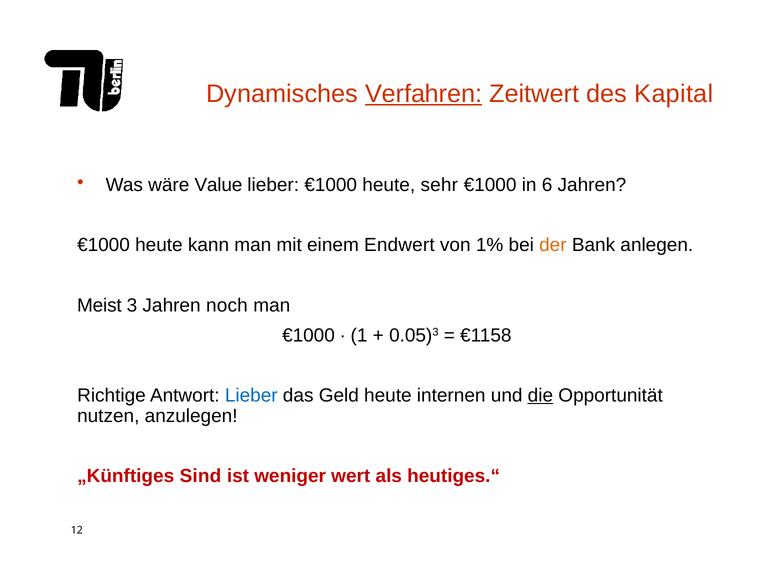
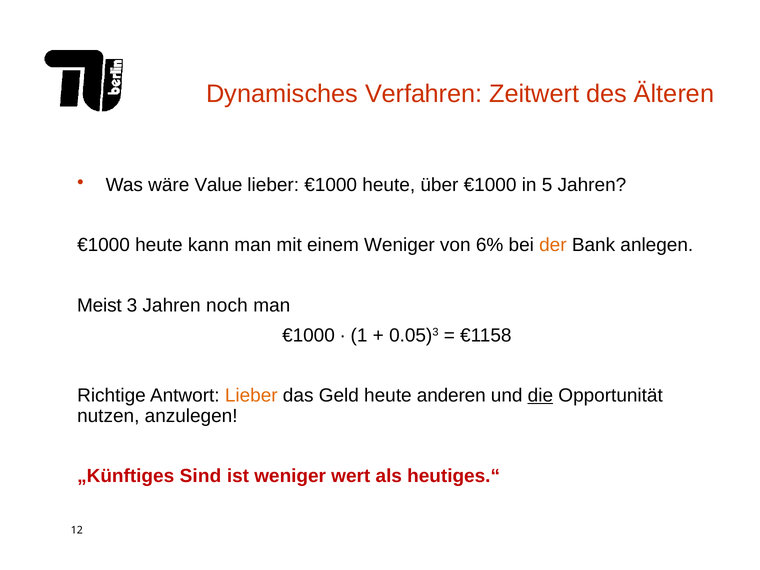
Verfahren underline: present -> none (424, 94)
Kapital: Kapital -> Älteren (674, 94)
sehr: sehr -> über (439, 185)
6: 6 -> 5 (547, 185)
einem Endwert: Endwert -> Weniger (399, 245)
1%: 1% -> 6% (490, 245)
Lieber colour: blue -> orange (251, 395)
internen: internen -> anderen (451, 395)
